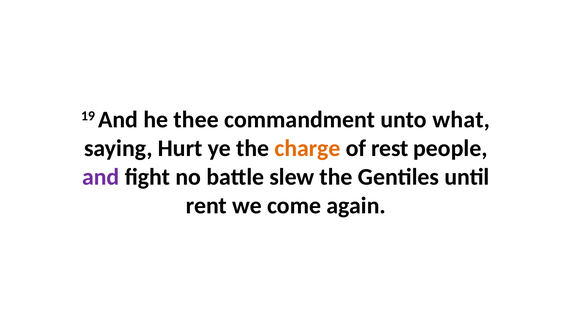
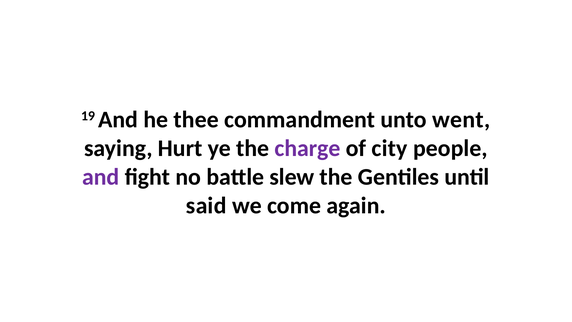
what: what -> went (461, 120)
charge colour: orange -> purple (308, 148)
rest: rest -> city (390, 148)
rent: rent -> said (206, 205)
